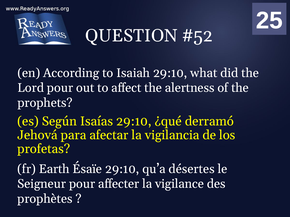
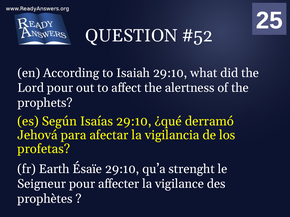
désertes: désertes -> strenght (192, 169)
